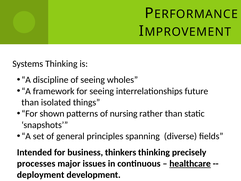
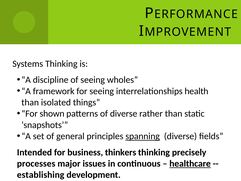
future: future -> health (196, 91)
of nursing: nursing -> diverse (124, 114)
spanning underline: none -> present (143, 136)
deployment: deployment -> establishing (41, 175)
